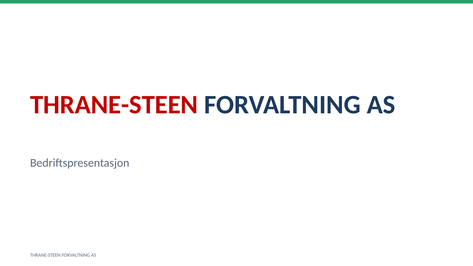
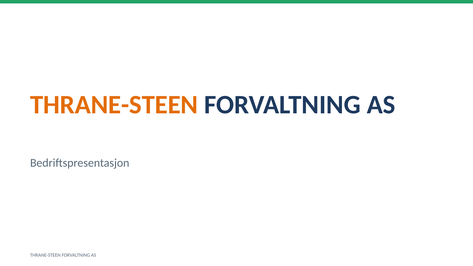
THRANE-STEEN colour: red -> orange (114, 105)
